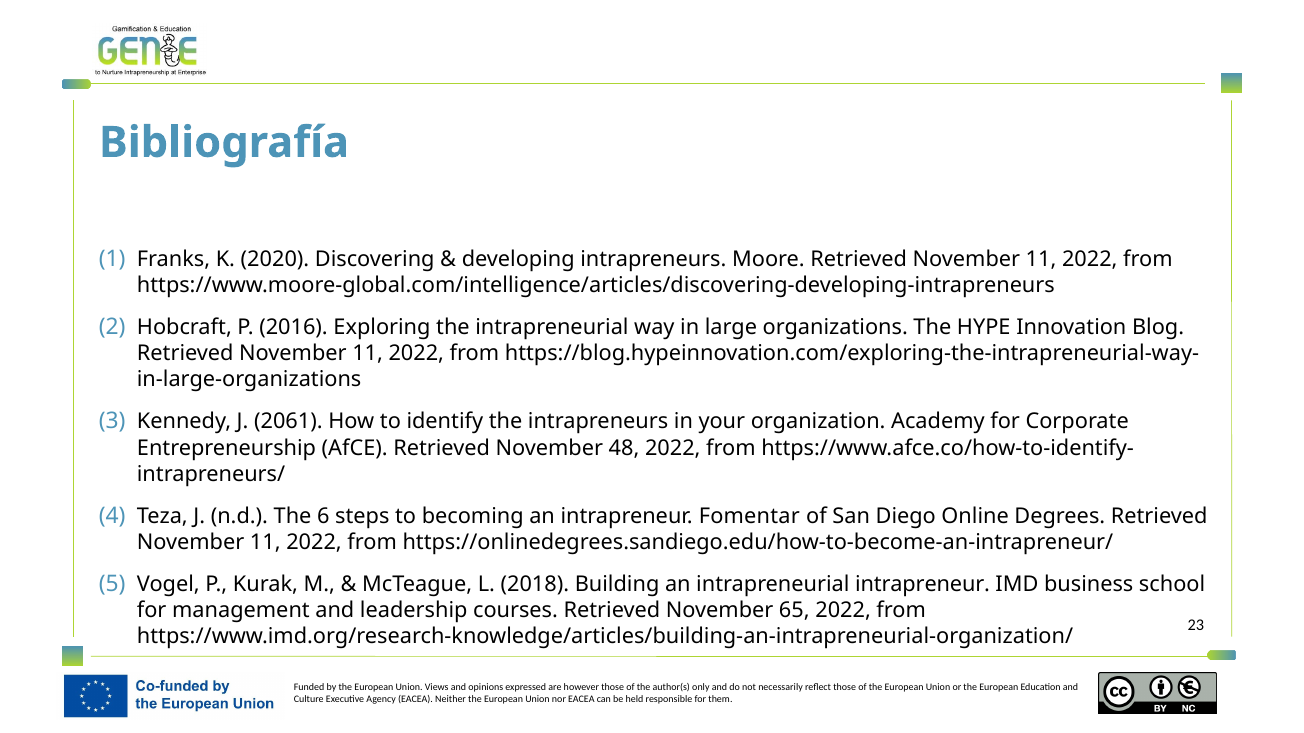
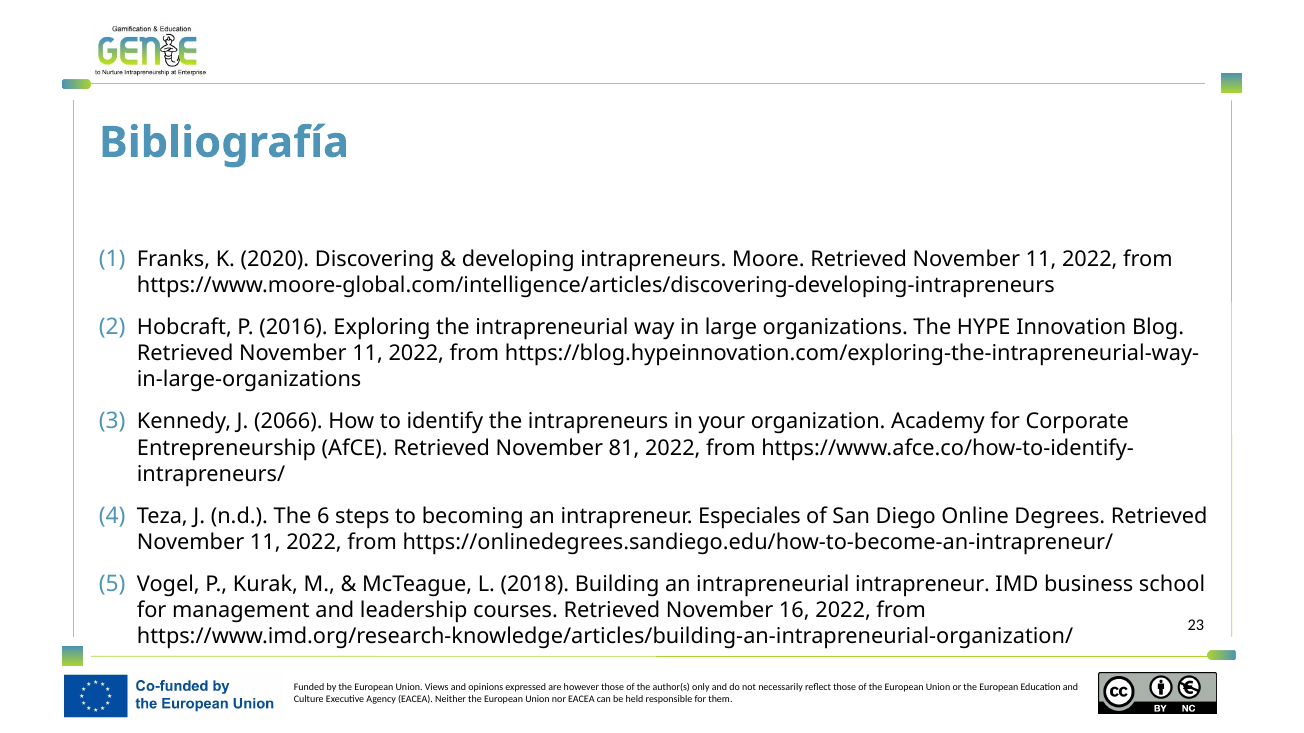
2061: 2061 -> 2066 (288, 422)
48: 48 -> 81 (624, 448)
Fomentar: Fomentar -> Especiales (750, 517)
65: 65 -> 16 (794, 611)
